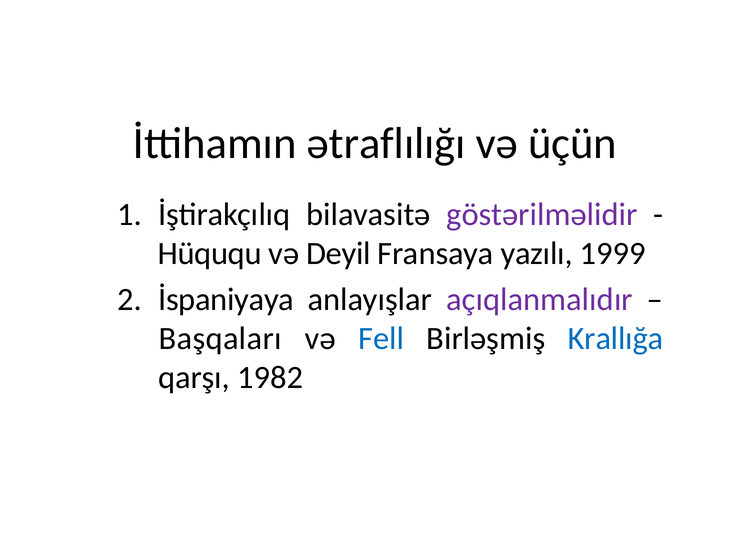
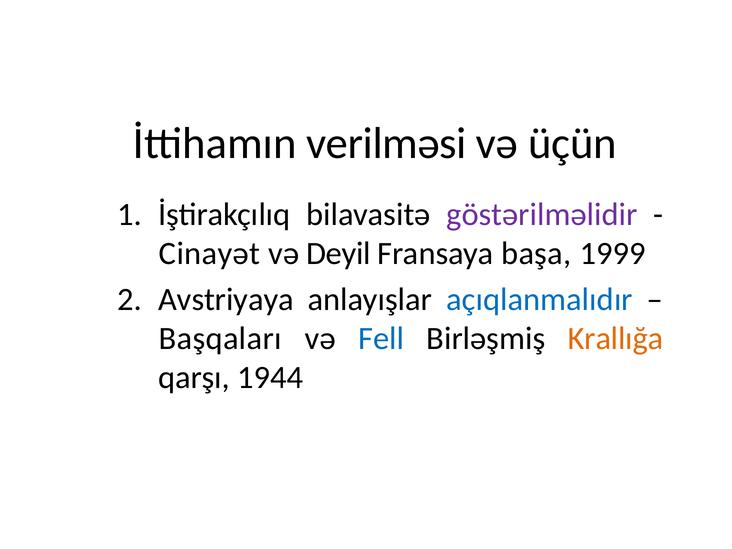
ətraflılığı: ətraflılığı -> verilməsi (386, 143)
Hüququ: Hüququ -> Cinayət (209, 254)
yazılı: yazılı -> başa (536, 254)
İspaniyaya: İspaniyaya -> Avstriyaya (226, 299)
açıqlanmalıdır colour: purple -> blue (540, 299)
Krallığa colour: blue -> orange (616, 338)
1982: 1982 -> 1944 (270, 377)
